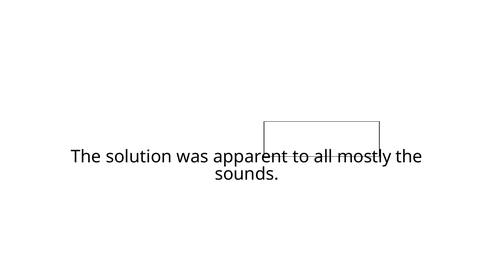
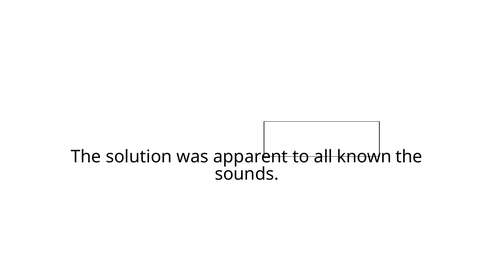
mostly: mostly -> known (364, 157)
